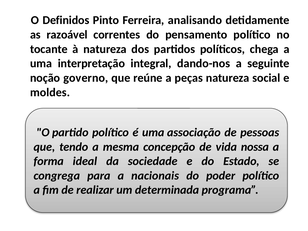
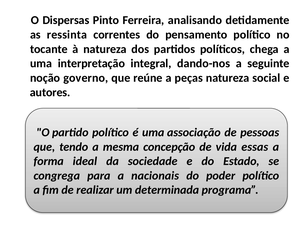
Definidos: Definidos -> Dispersas (66, 20)
razoável: razoável -> ressinta (67, 35)
moldes: moldes -> autores (50, 92)
nossa: nossa -> essas (255, 147)
